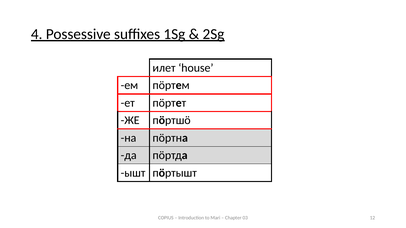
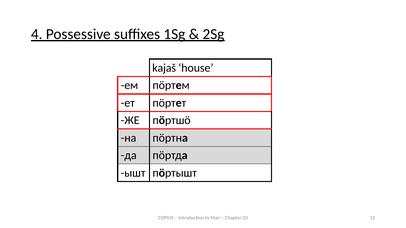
илет: илет -> kajaš (164, 68)
